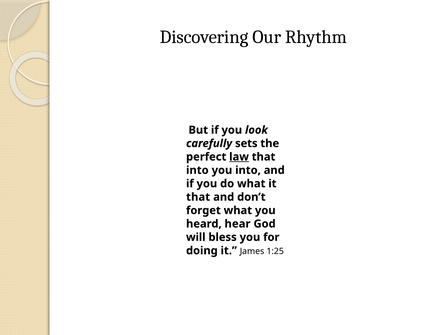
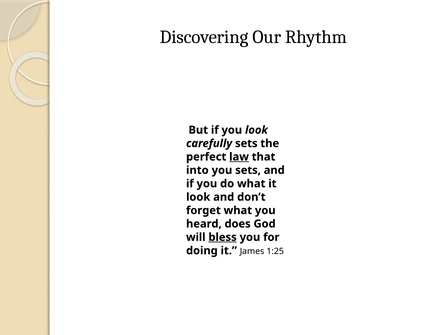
you into: into -> sets (248, 170)
that: that -> look (198, 197)
hear: hear -> does (238, 224)
bless underline: none -> present (223, 237)
